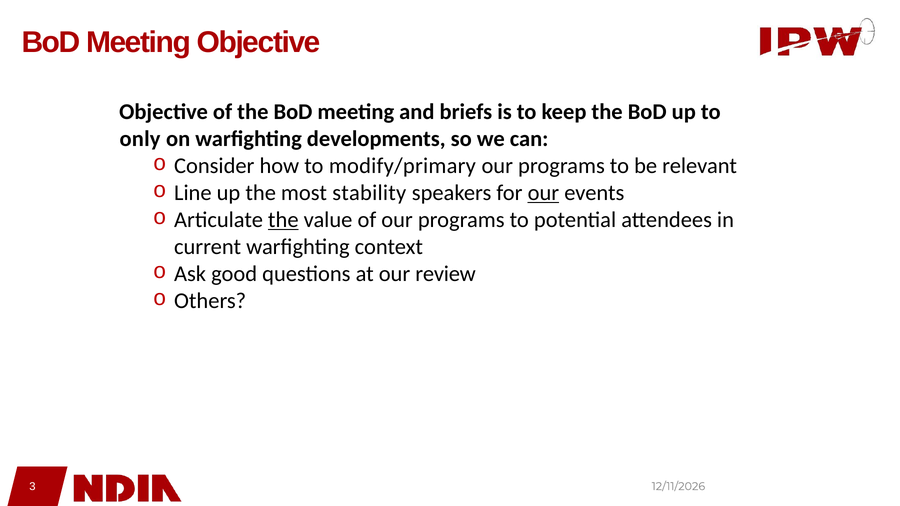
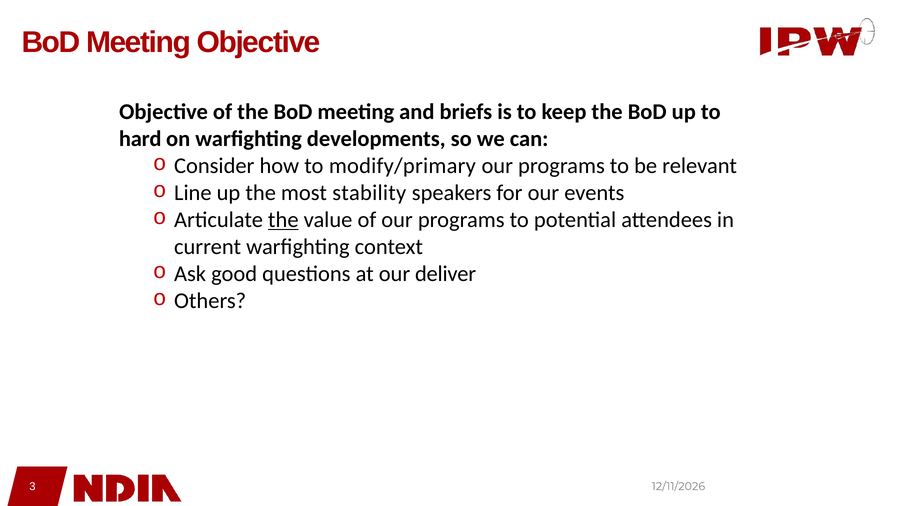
only: only -> hard (140, 139)
our underline: present -> none (543, 193)
review: review -> deliver (446, 274)
